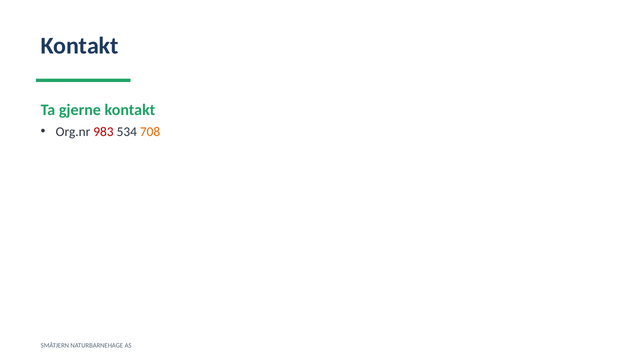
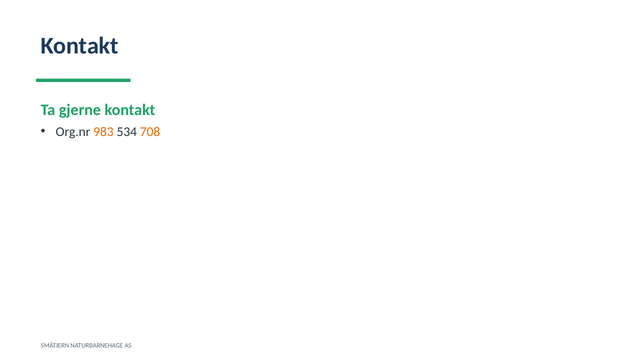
983 colour: red -> orange (103, 132)
